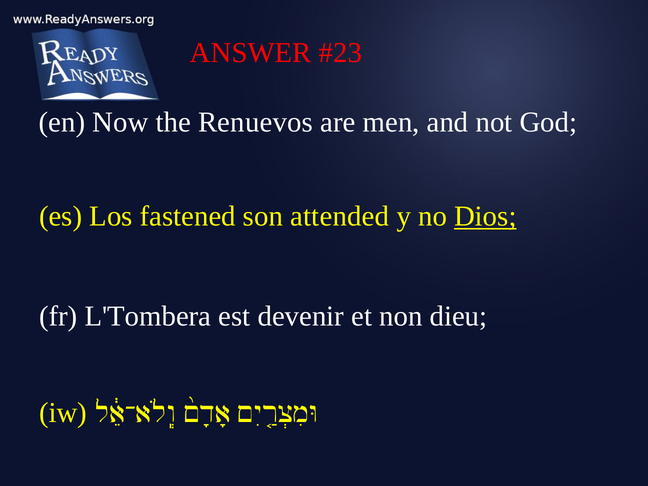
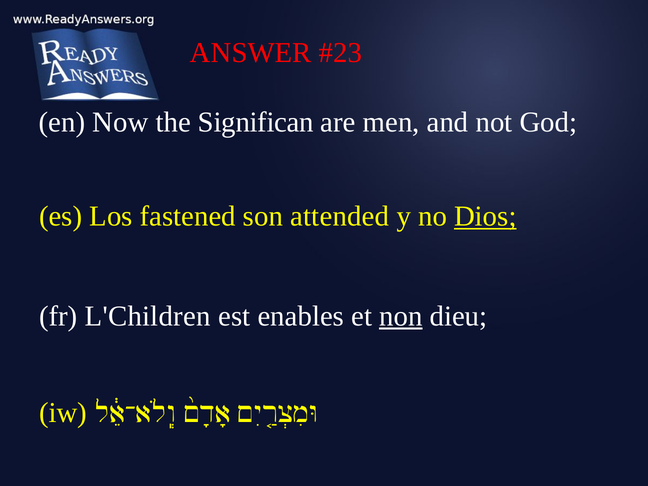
Renuevos: Renuevos -> Significan (256, 122)
L'Tombera: L'Tombera -> L'Children (148, 316)
devenir: devenir -> enables (301, 316)
non underline: none -> present (401, 316)
